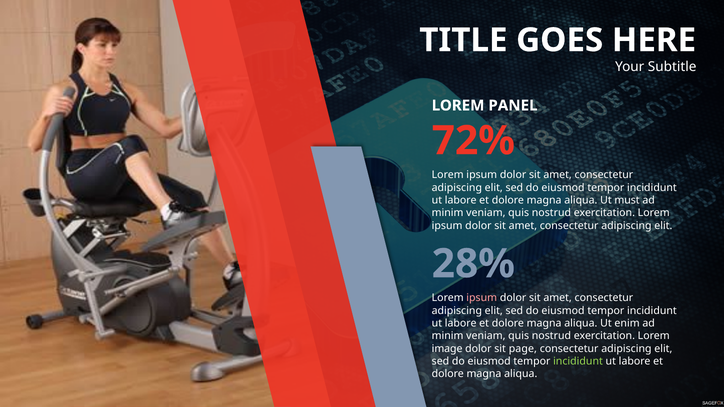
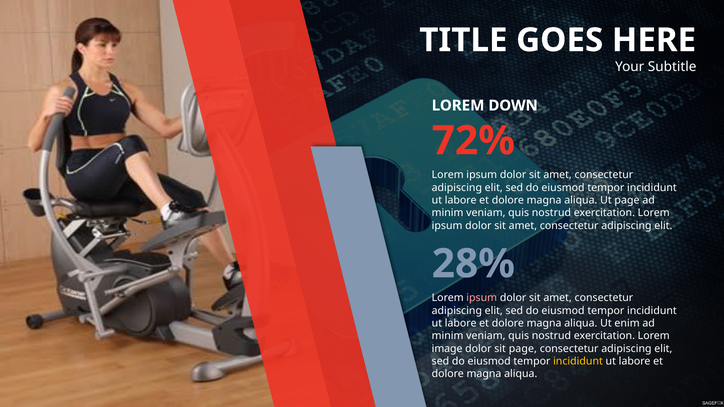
PANEL: PANEL -> DOWN (513, 106)
Ut must: must -> page (627, 200)
incididunt colour: light green -> yellow (578, 361)
